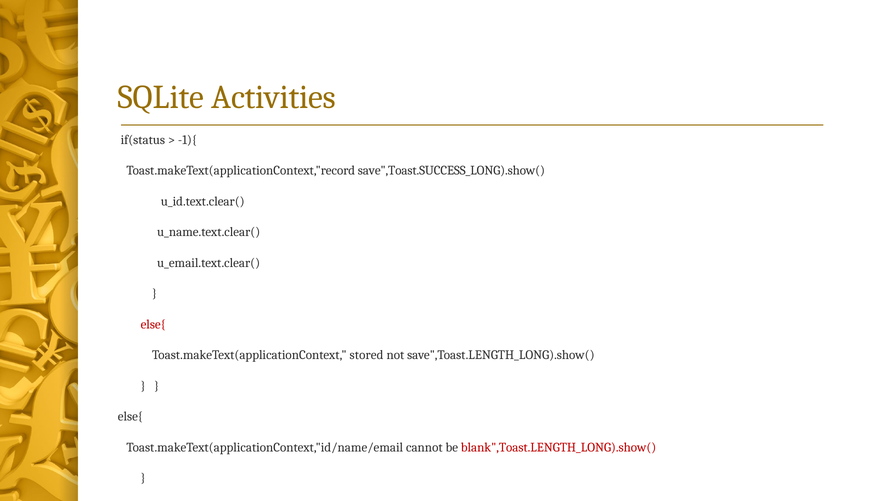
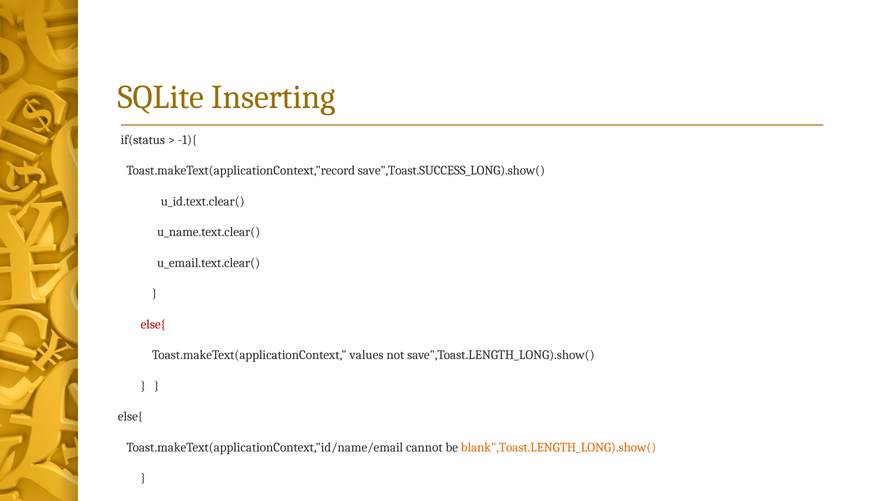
Activities: Activities -> Inserting (273, 97)
stored: stored -> values (367, 355)
blank",Toast.LENGTH_LONG).show( colour: red -> orange (559, 447)
